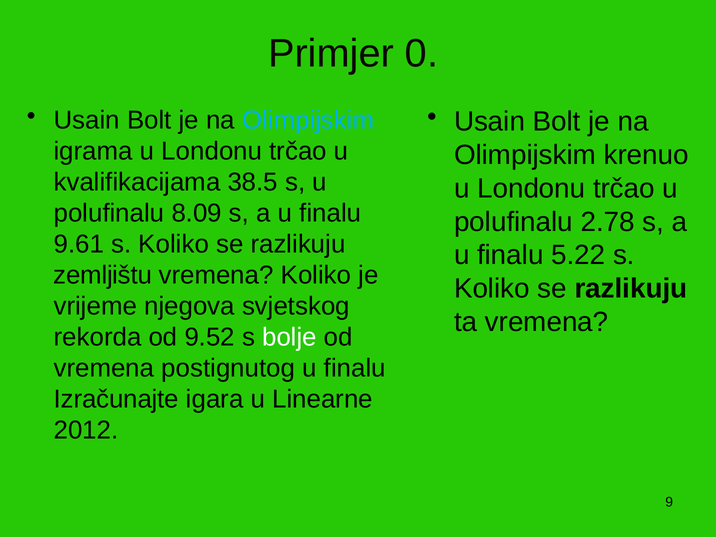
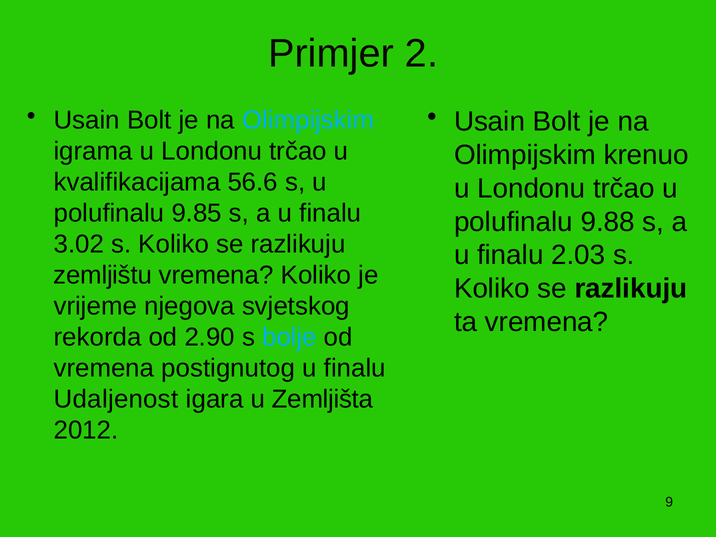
0: 0 -> 2 (422, 54)
38.5: 38.5 -> 56.6 (253, 182)
8.09: 8.09 -> 9.85 (197, 213)
2.78: 2.78 -> 9.88 (608, 222)
9.61: 9.61 -> 3.02 (79, 244)
5.22: 5.22 -> 2.03 (578, 255)
9.52: 9.52 -> 2.90 (210, 337)
bolje colour: white -> light blue (289, 337)
Izračunajte: Izračunajte -> Udaljenost (116, 399)
Linearne: Linearne -> Zemljišta (323, 399)
